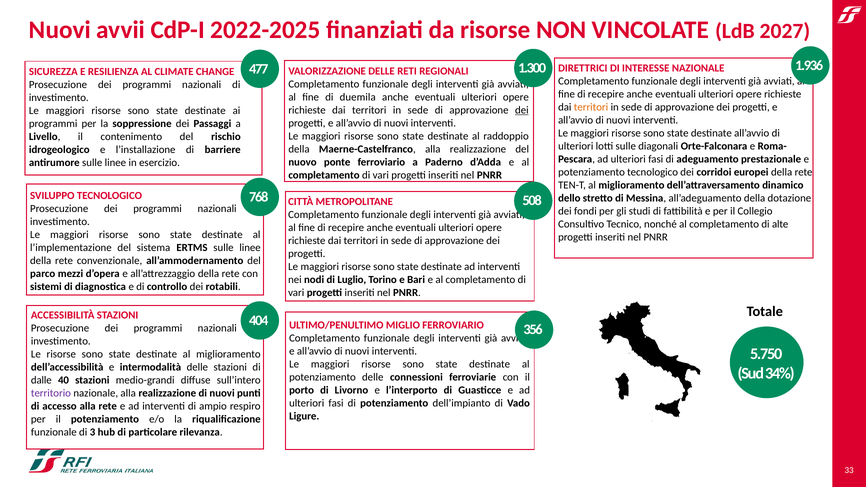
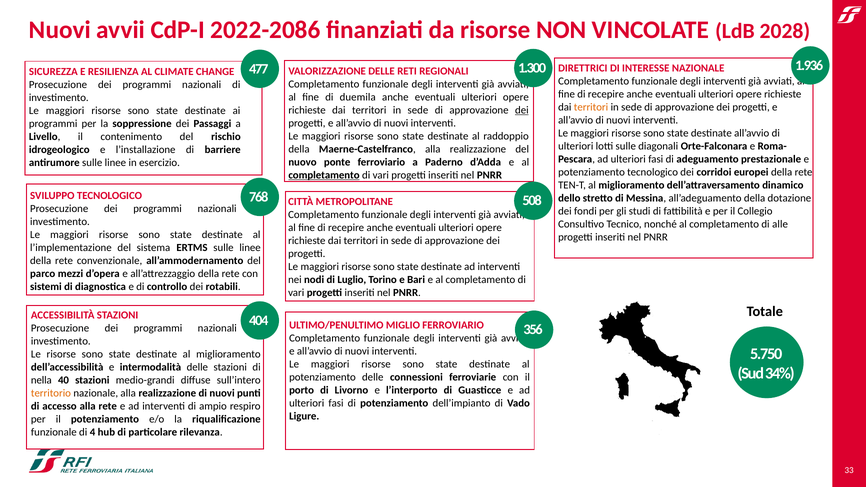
2022-2025: 2022-2025 -> 2022-2086 (265, 30)
2027: 2027 -> 2028 (785, 31)
completamento underline: none -> present (324, 175)
alte: alte -> alle (780, 224)
dalle: dalle -> nella (41, 380)
territorio colour: purple -> orange (51, 393)
3: 3 -> 4 (93, 432)
